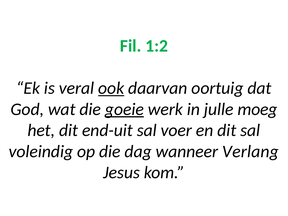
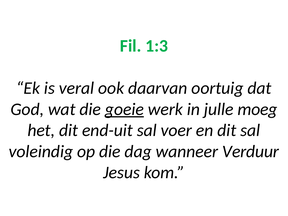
1:2: 1:2 -> 1:3 (157, 46)
ook underline: present -> none (111, 88)
Verlang: Verlang -> Verduur (251, 151)
